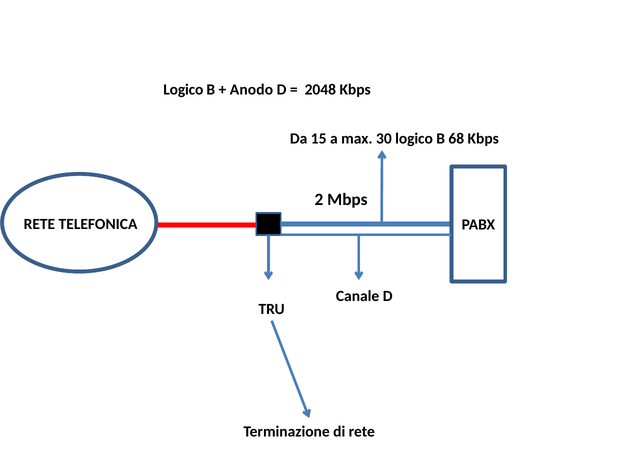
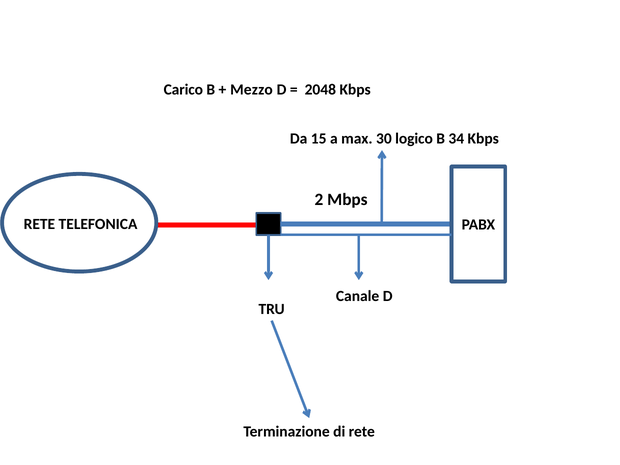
Logico: Logico -> Carico (183, 90)
Anodo: Anodo -> Mezzo (251, 90)
68: 68 -> 34 (456, 139)
